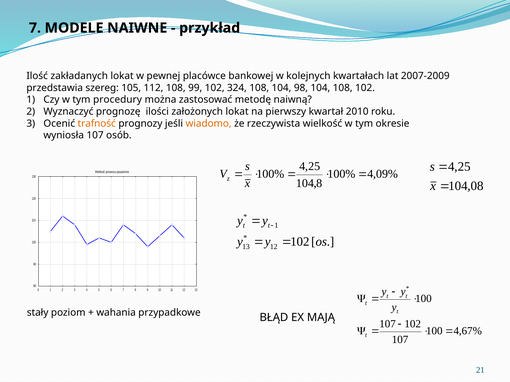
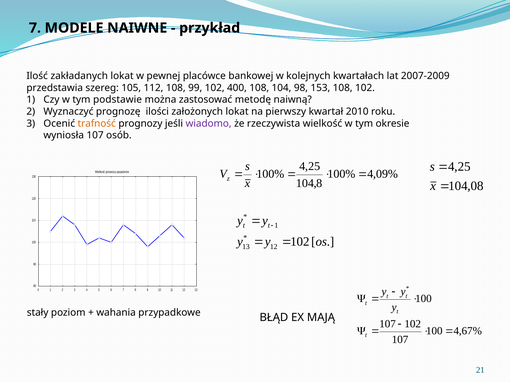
324: 324 -> 400 (237, 88)
98 104: 104 -> 153 (320, 88)
procedury: procedury -> podstawie (118, 100)
wiadomo colour: orange -> purple (209, 124)
